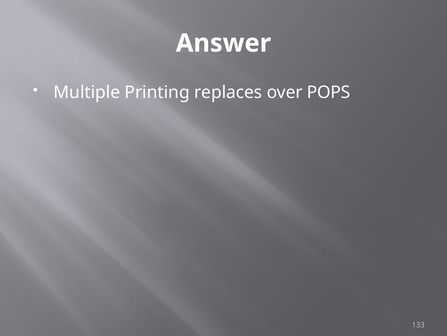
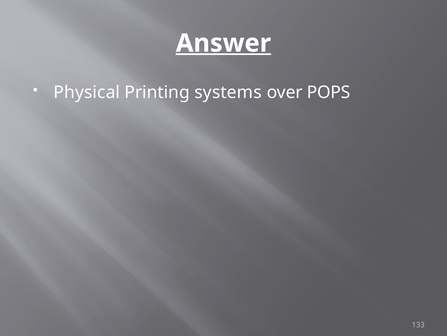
Answer underline: none -> present (223, 43)
Multiple: Multiple -> Physical (87, 92)
replaces: replaces -> systems (228, 92)
